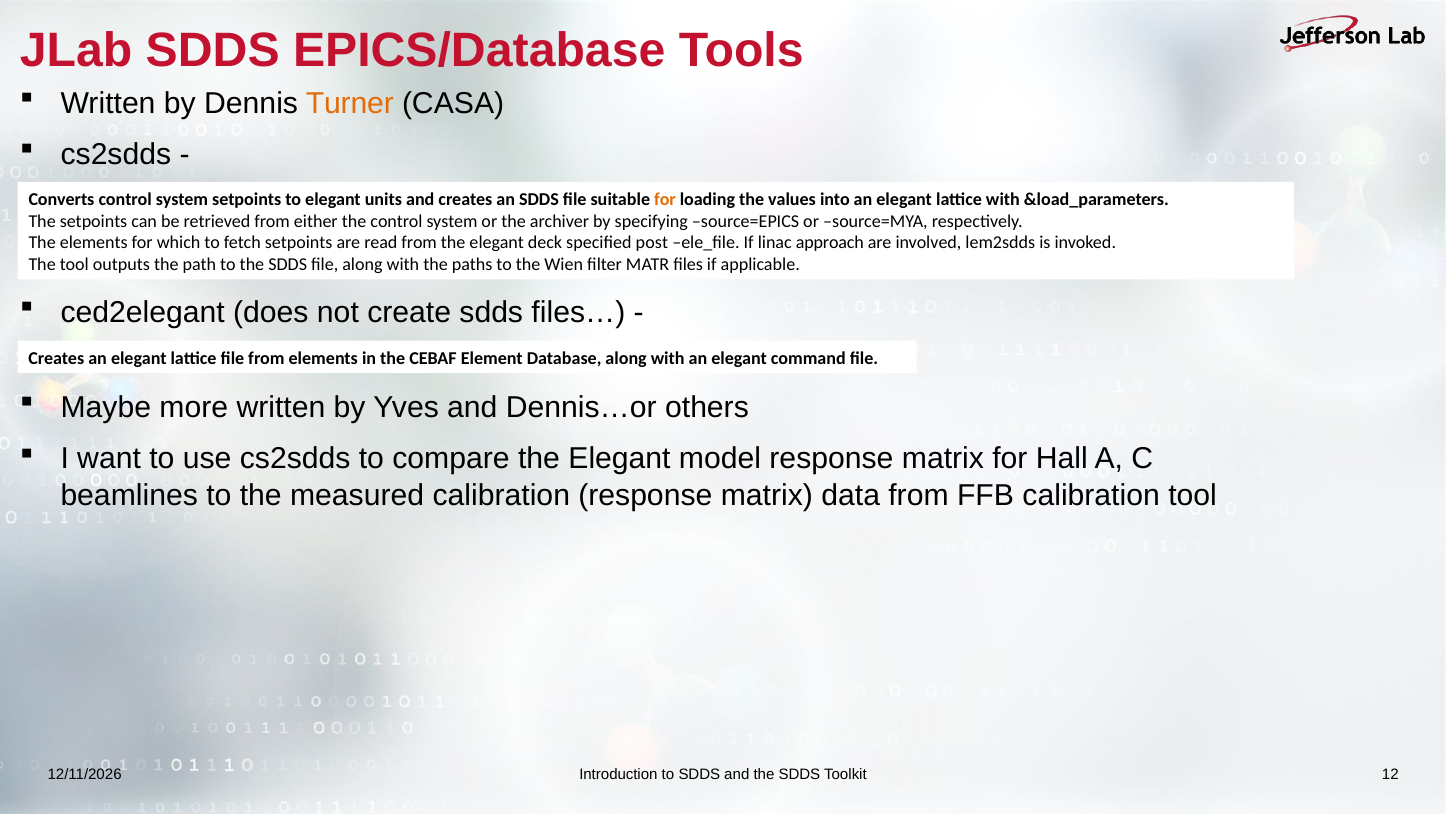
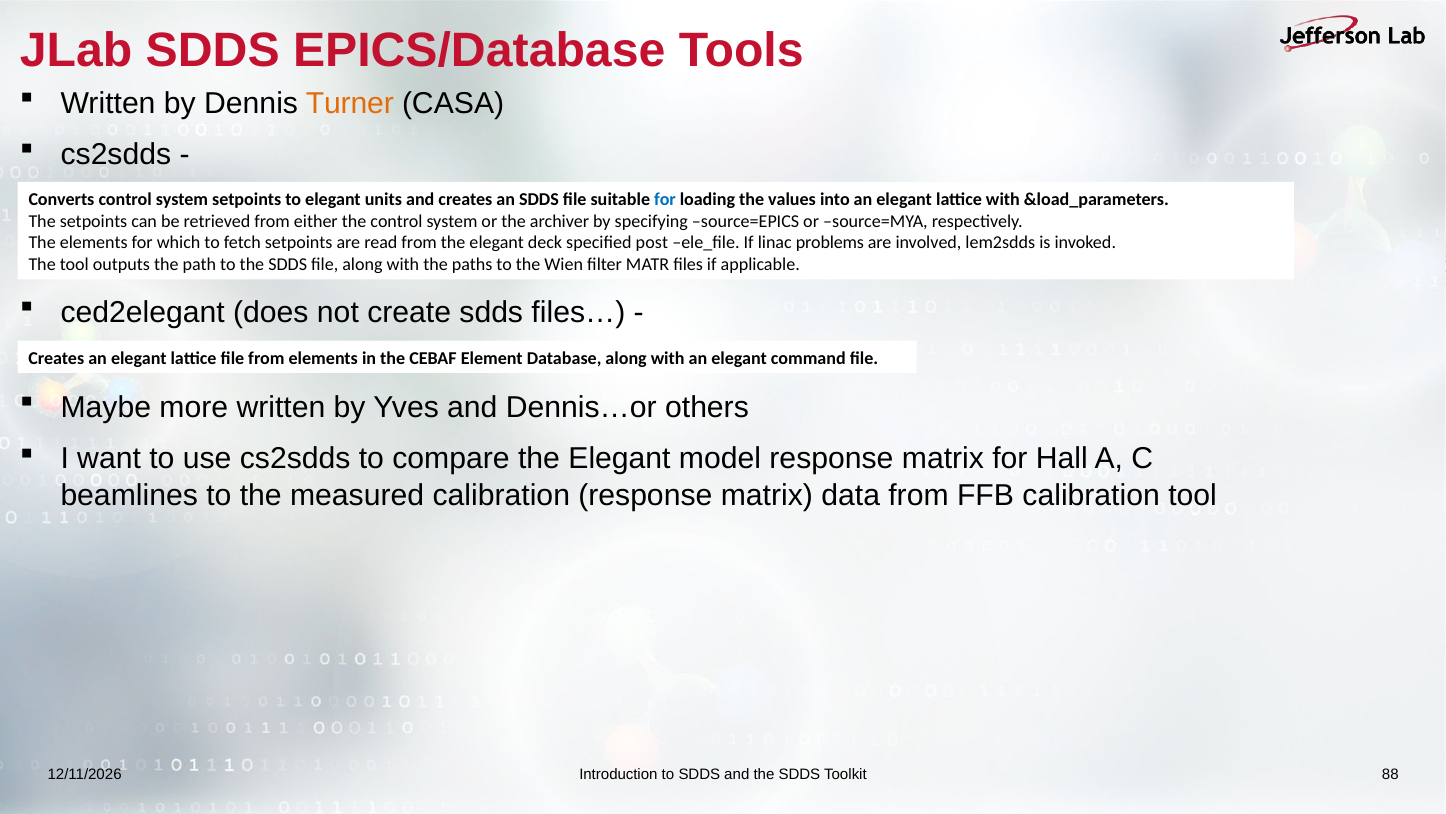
for colour: orange -> blue (665, 199)
approach: approach -> problems (830, 243)
12: 12 -> 88 (1390, 773)
